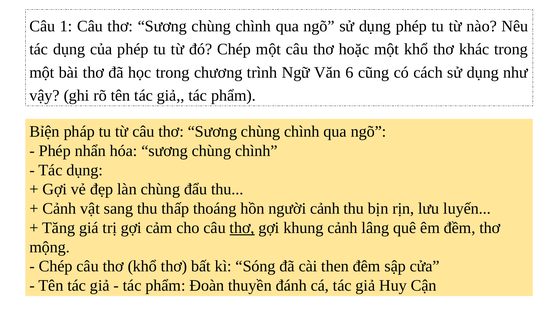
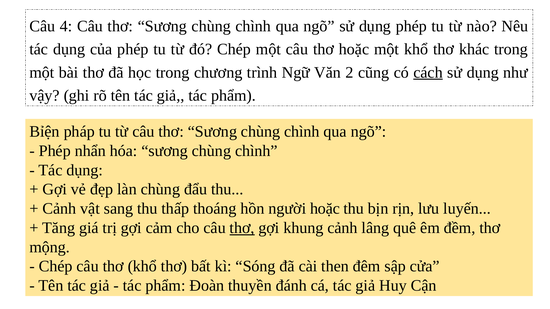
1: 1 -> 4 (66, 26)
6: 6 -> 2 (350, 72)
cách underline: none -> present (428, 72)
người cảnh: cảnh -> hoặc (325, 209)
